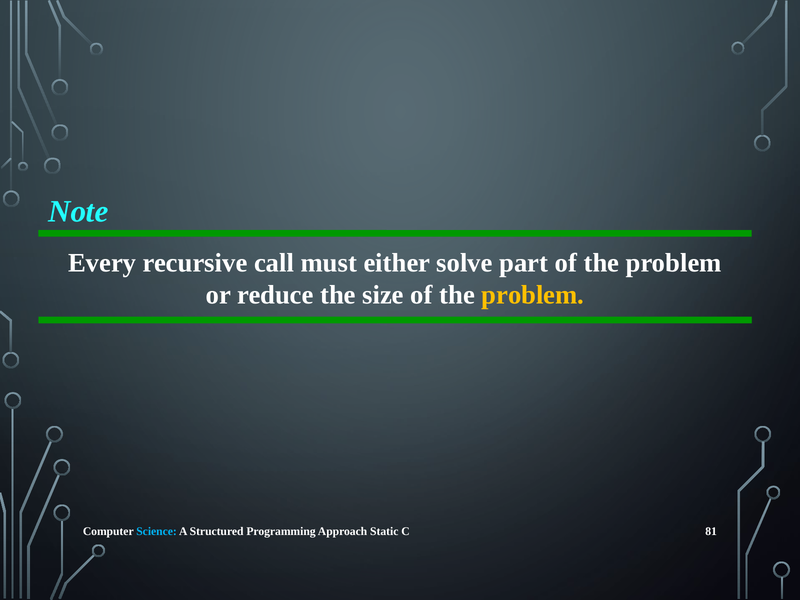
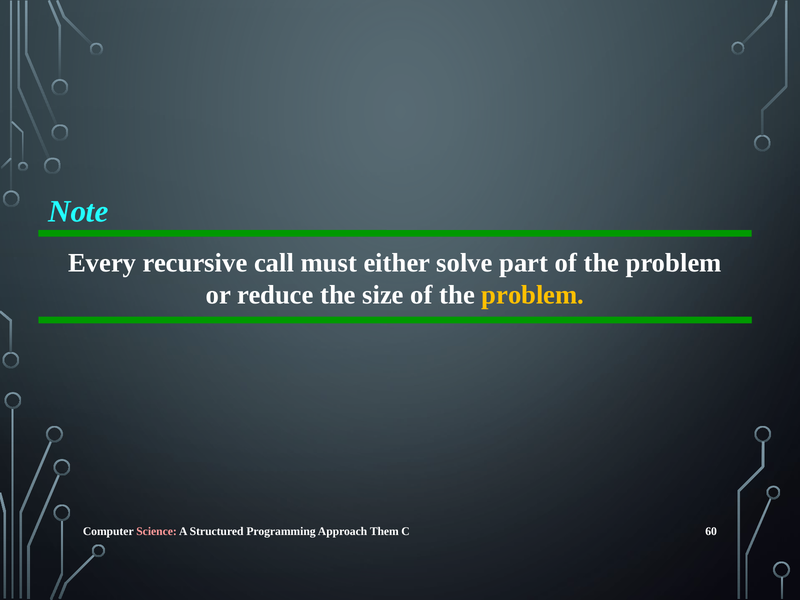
Science colour: light blue -> pink (157, 531)
Static: Static -> Them (384, 531)
81: 81 -> 60 (711, 531)
